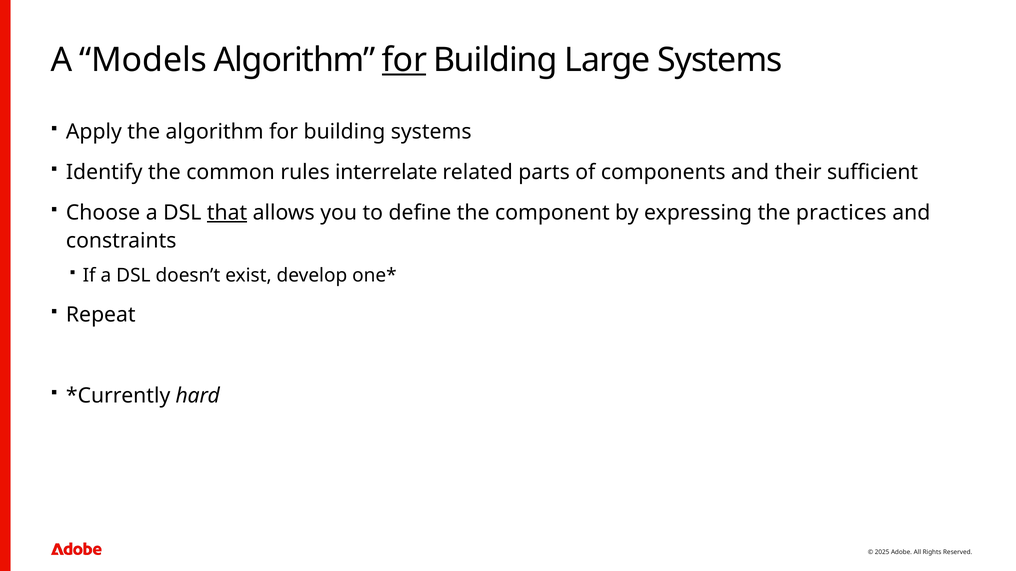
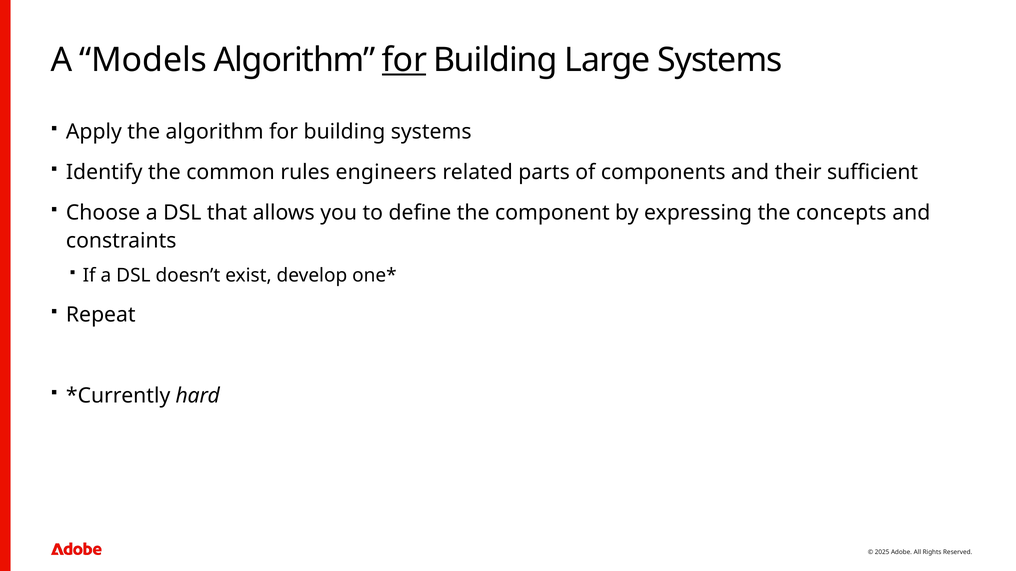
interrelate: interrelate -> engineers (386, 172)
that underline: present -> none (227, 213)
practices: practices -> concepts (841, 213)
